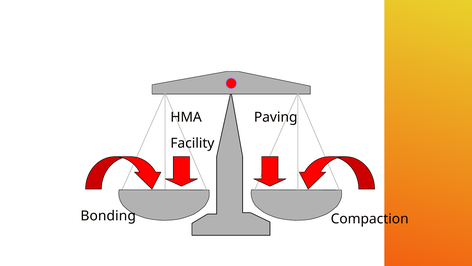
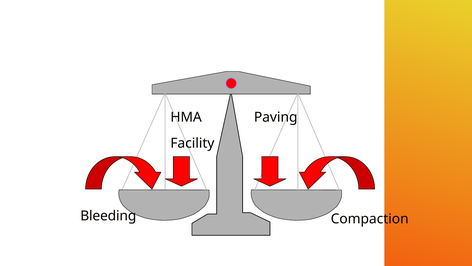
Bonding: Bonding -> Bleeding (108, 216)
